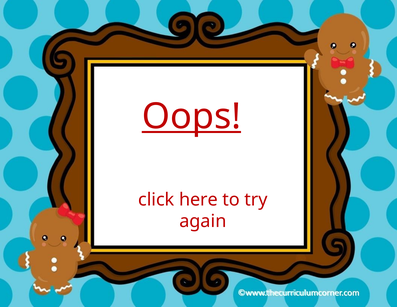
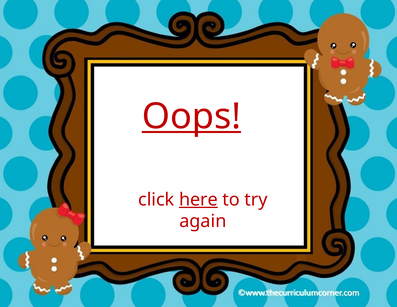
here underline: none -> present (198, 199)
